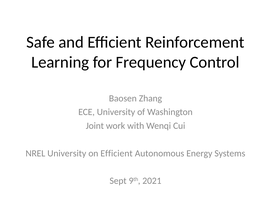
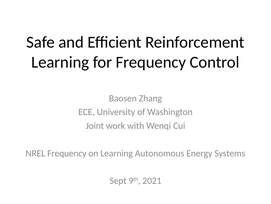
NREL University: University -> Frequency (67, 153)
on Efficient: Efficient -> Learning (117, 153)
